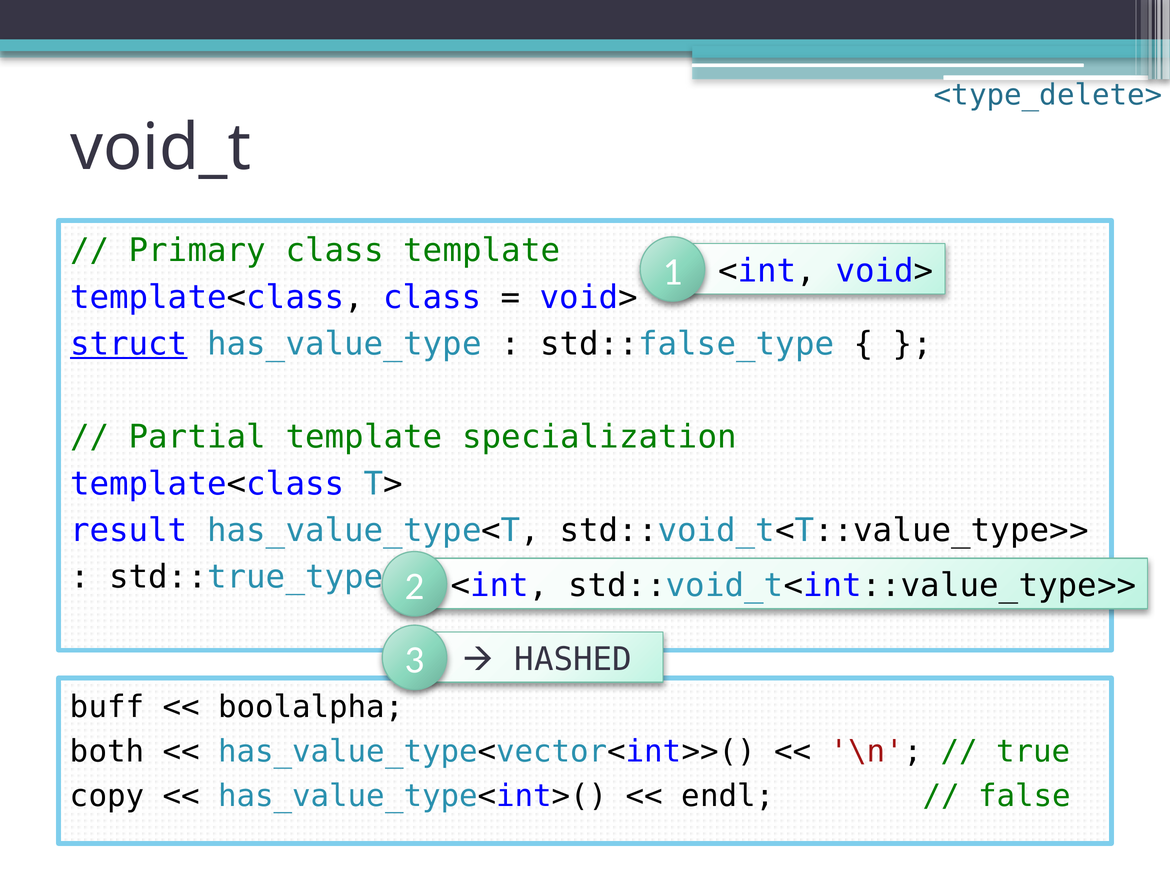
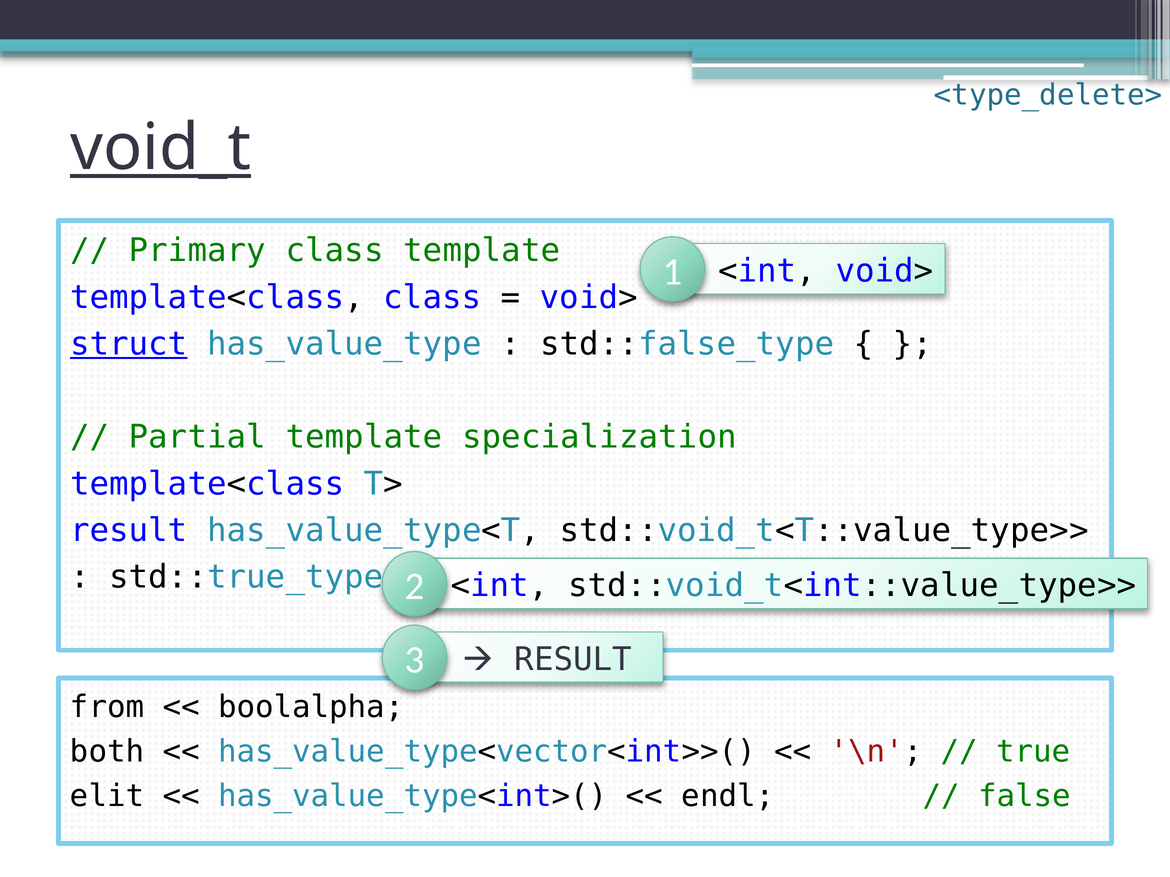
void_t underline: none -> present (161, 148)
HASHED: HASHED -> RESULT (573, 660)
buff: buff -> from (107, 707)
copy: copy -> elit (107, 796)
